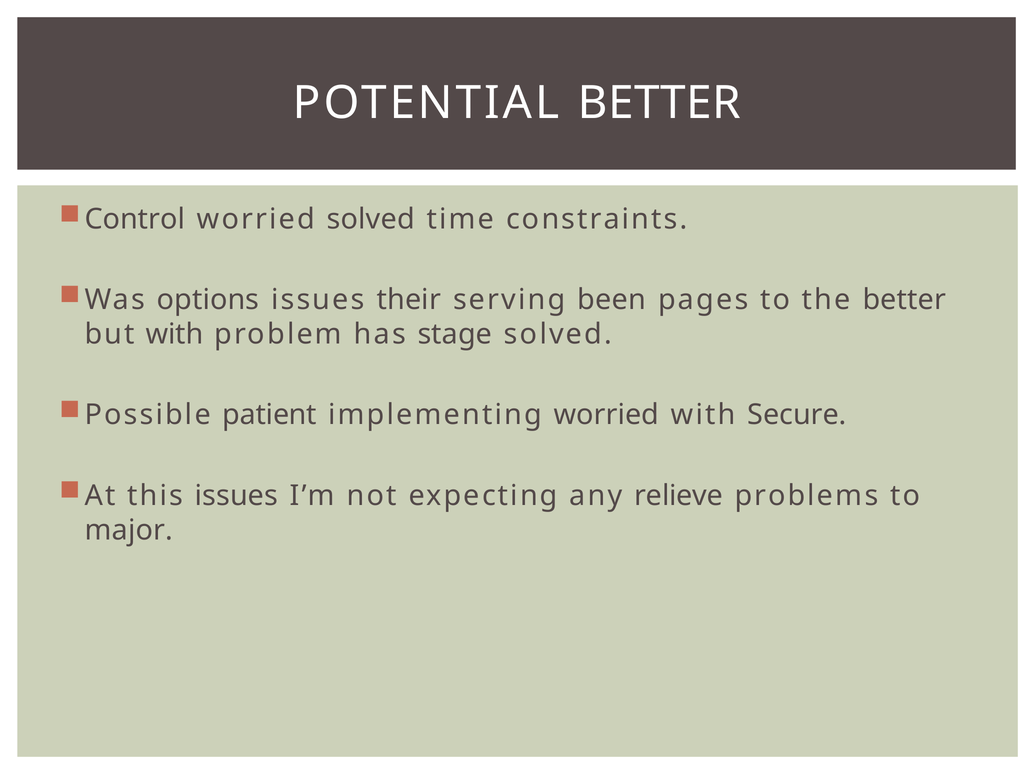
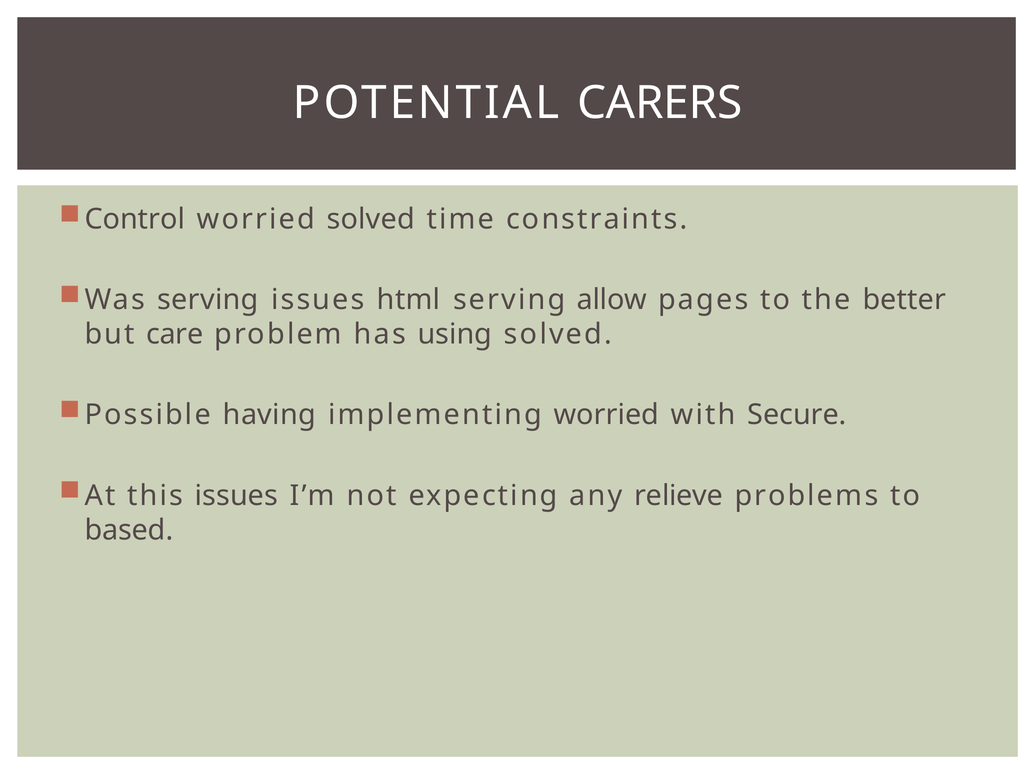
POTENTIAL BETTER: BETTER -> CARERS (660, 103)
Was options: options -> serving (208, 300)
their: their -> html (409, 300)
been: been -> allow (612, 300)
but with: with -> care (175, 334)
stage: stage -> using (455, 334)
patient: patient -> having (269, 415)
major: major -> based (129, 530)
